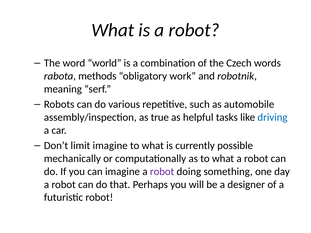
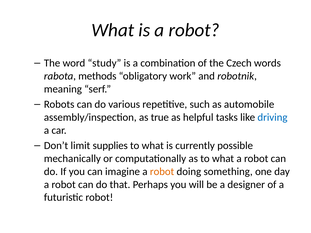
world: world -> study (104, 63)
limit imagine: imagine -> supplies (110, 146)
robot colour: purple -> orange (162, 172)
